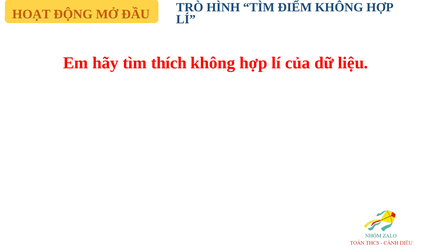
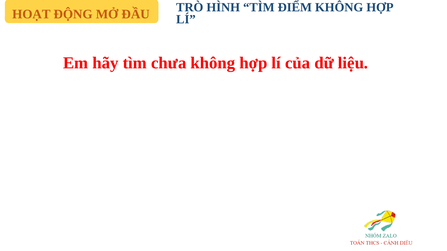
thích: thích -> chưa (169, 63)
